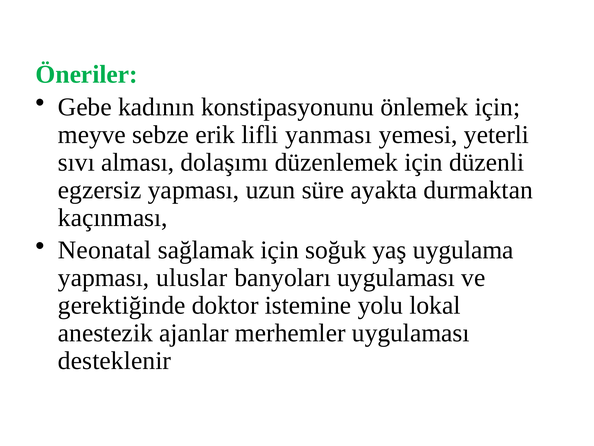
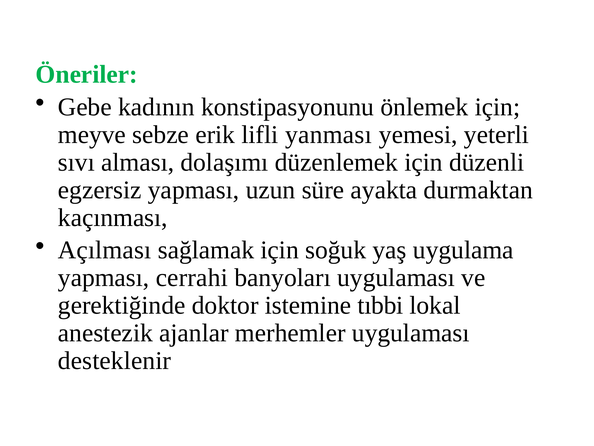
Neonatal: Neonatal -> Açılması (105, 250)
uluslar: uluslar -> cerrahi (192, 277)
yolu: yolu -> tıbbi (380, 305)
